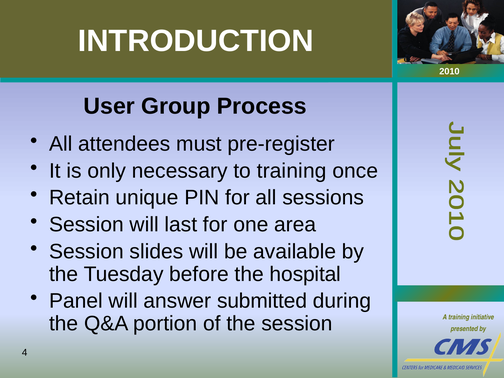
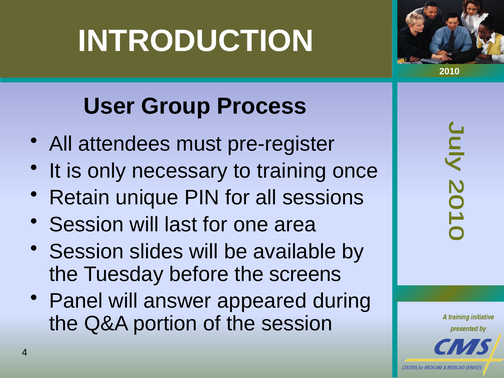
hospital: hospital -> screens (305, 274)
submitted: submitted -> appeared (262, 301)
